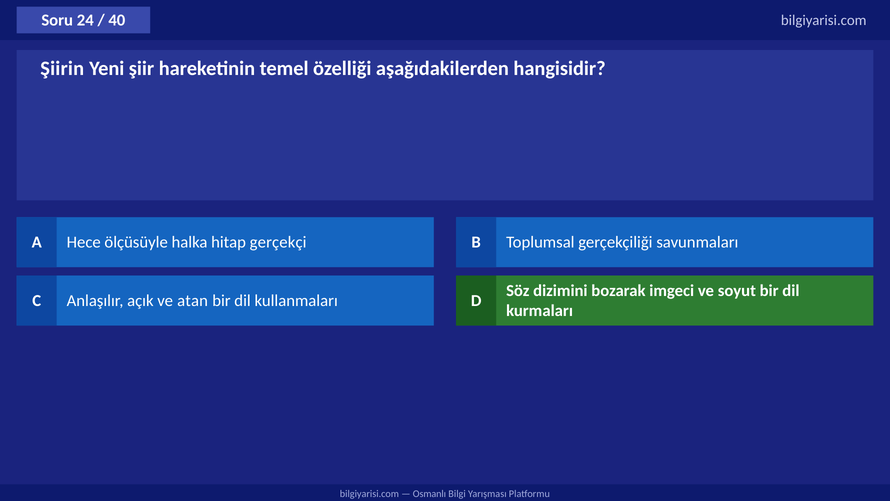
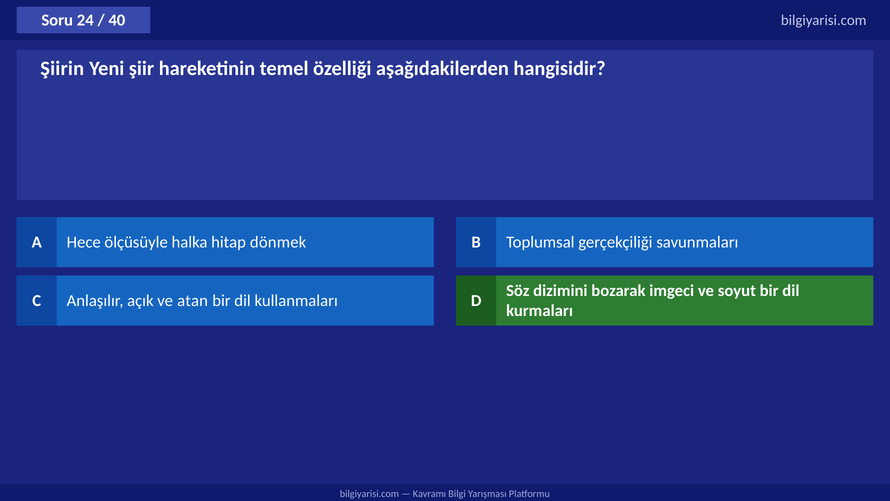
gerçekçi: gerçekçi -> dönmek (278, 242)
Osmanlı: Osmanlı -> Kavramı (429, 494)
